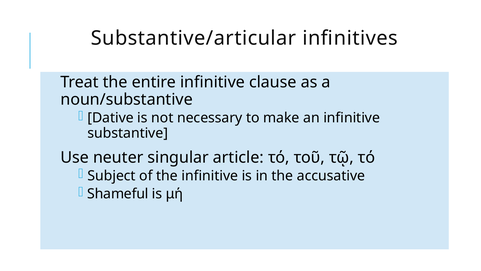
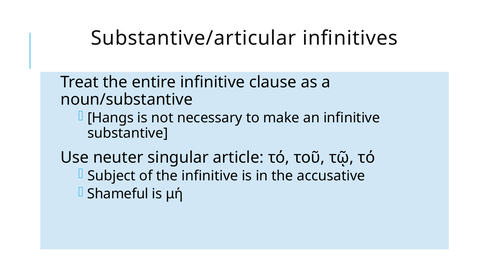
Dative: Dative -> Hangs (111, 118)
